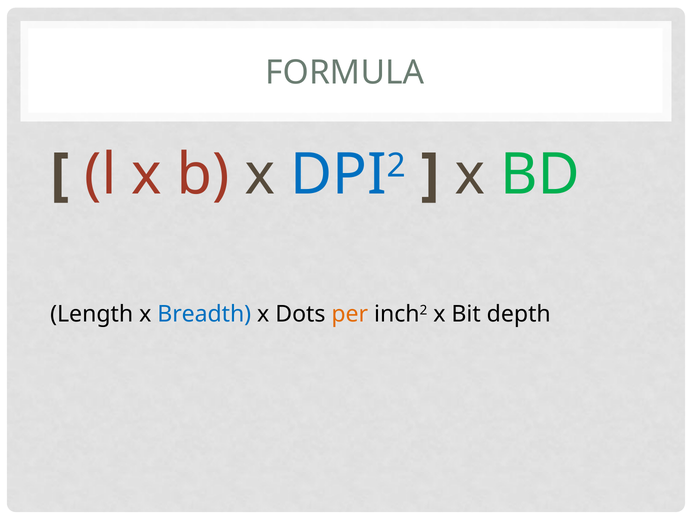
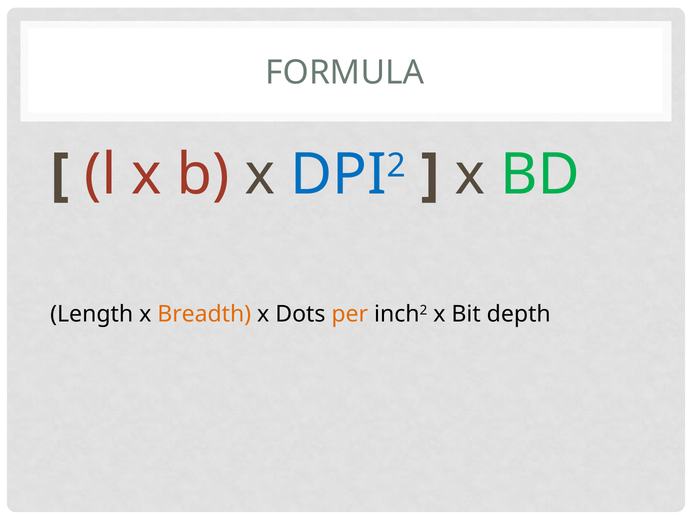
Breadth colour: blue -> orange (204, 314)
